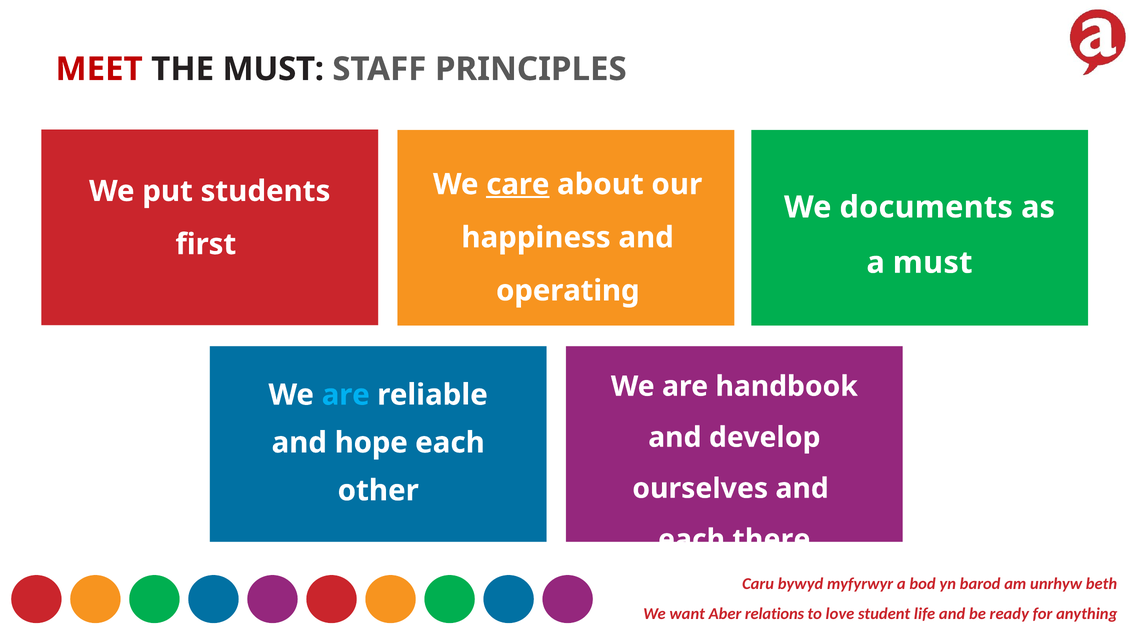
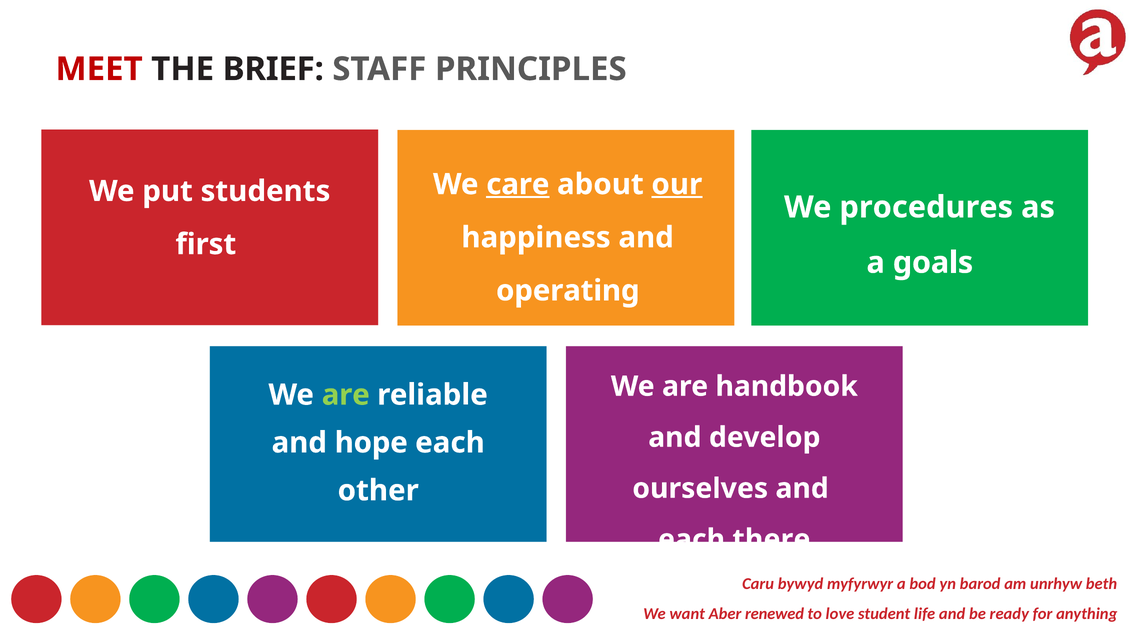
THE MUST: MUST -> BRIEF (273, 69)
our underline: none -> present (677, 185)
documents: documents -> procedures (926, 207)
a must: must -> goals (933, 263)
are colour: light blue -> light green (346, 395)
relations: relations -> renewed (775, 614)
